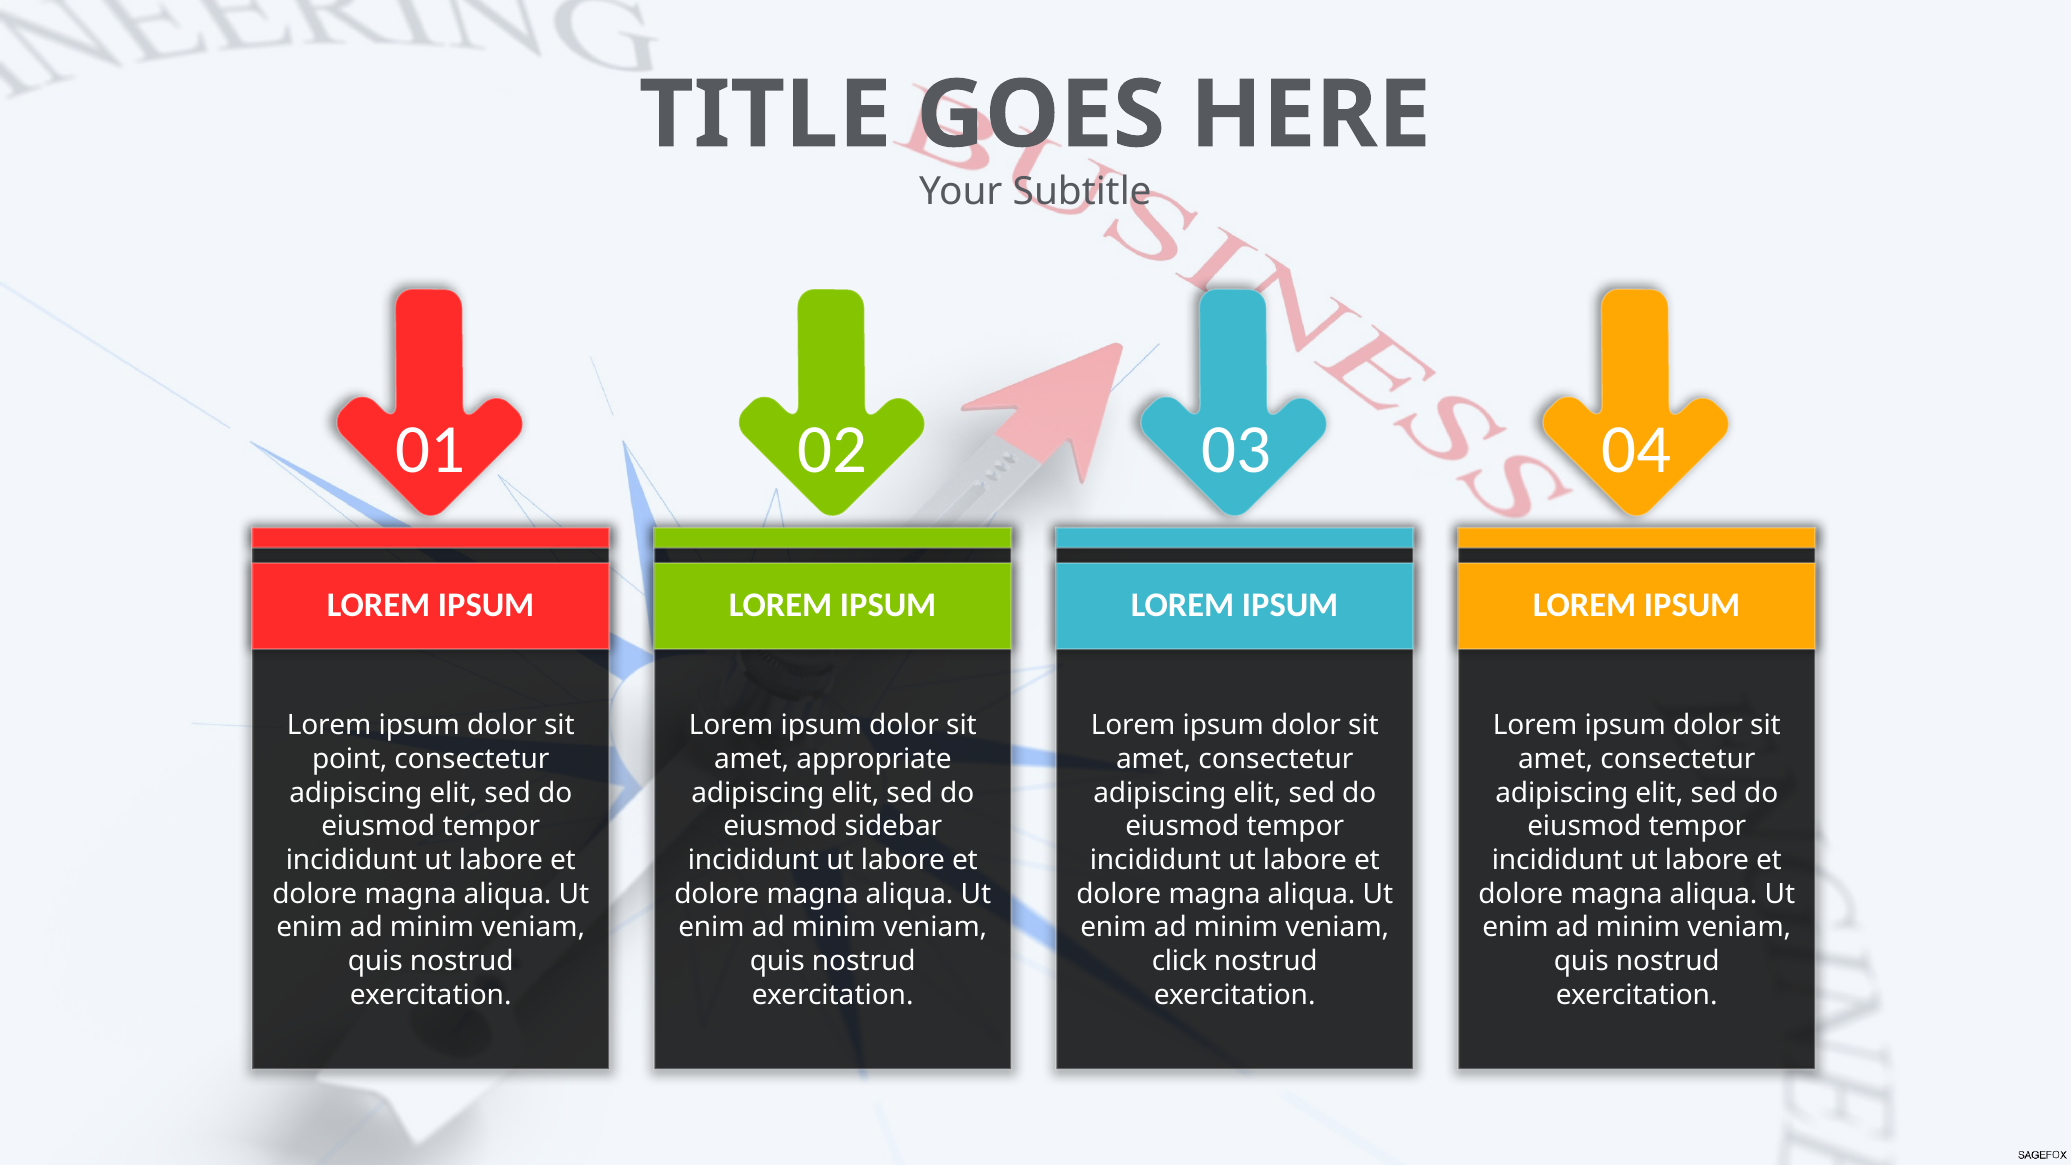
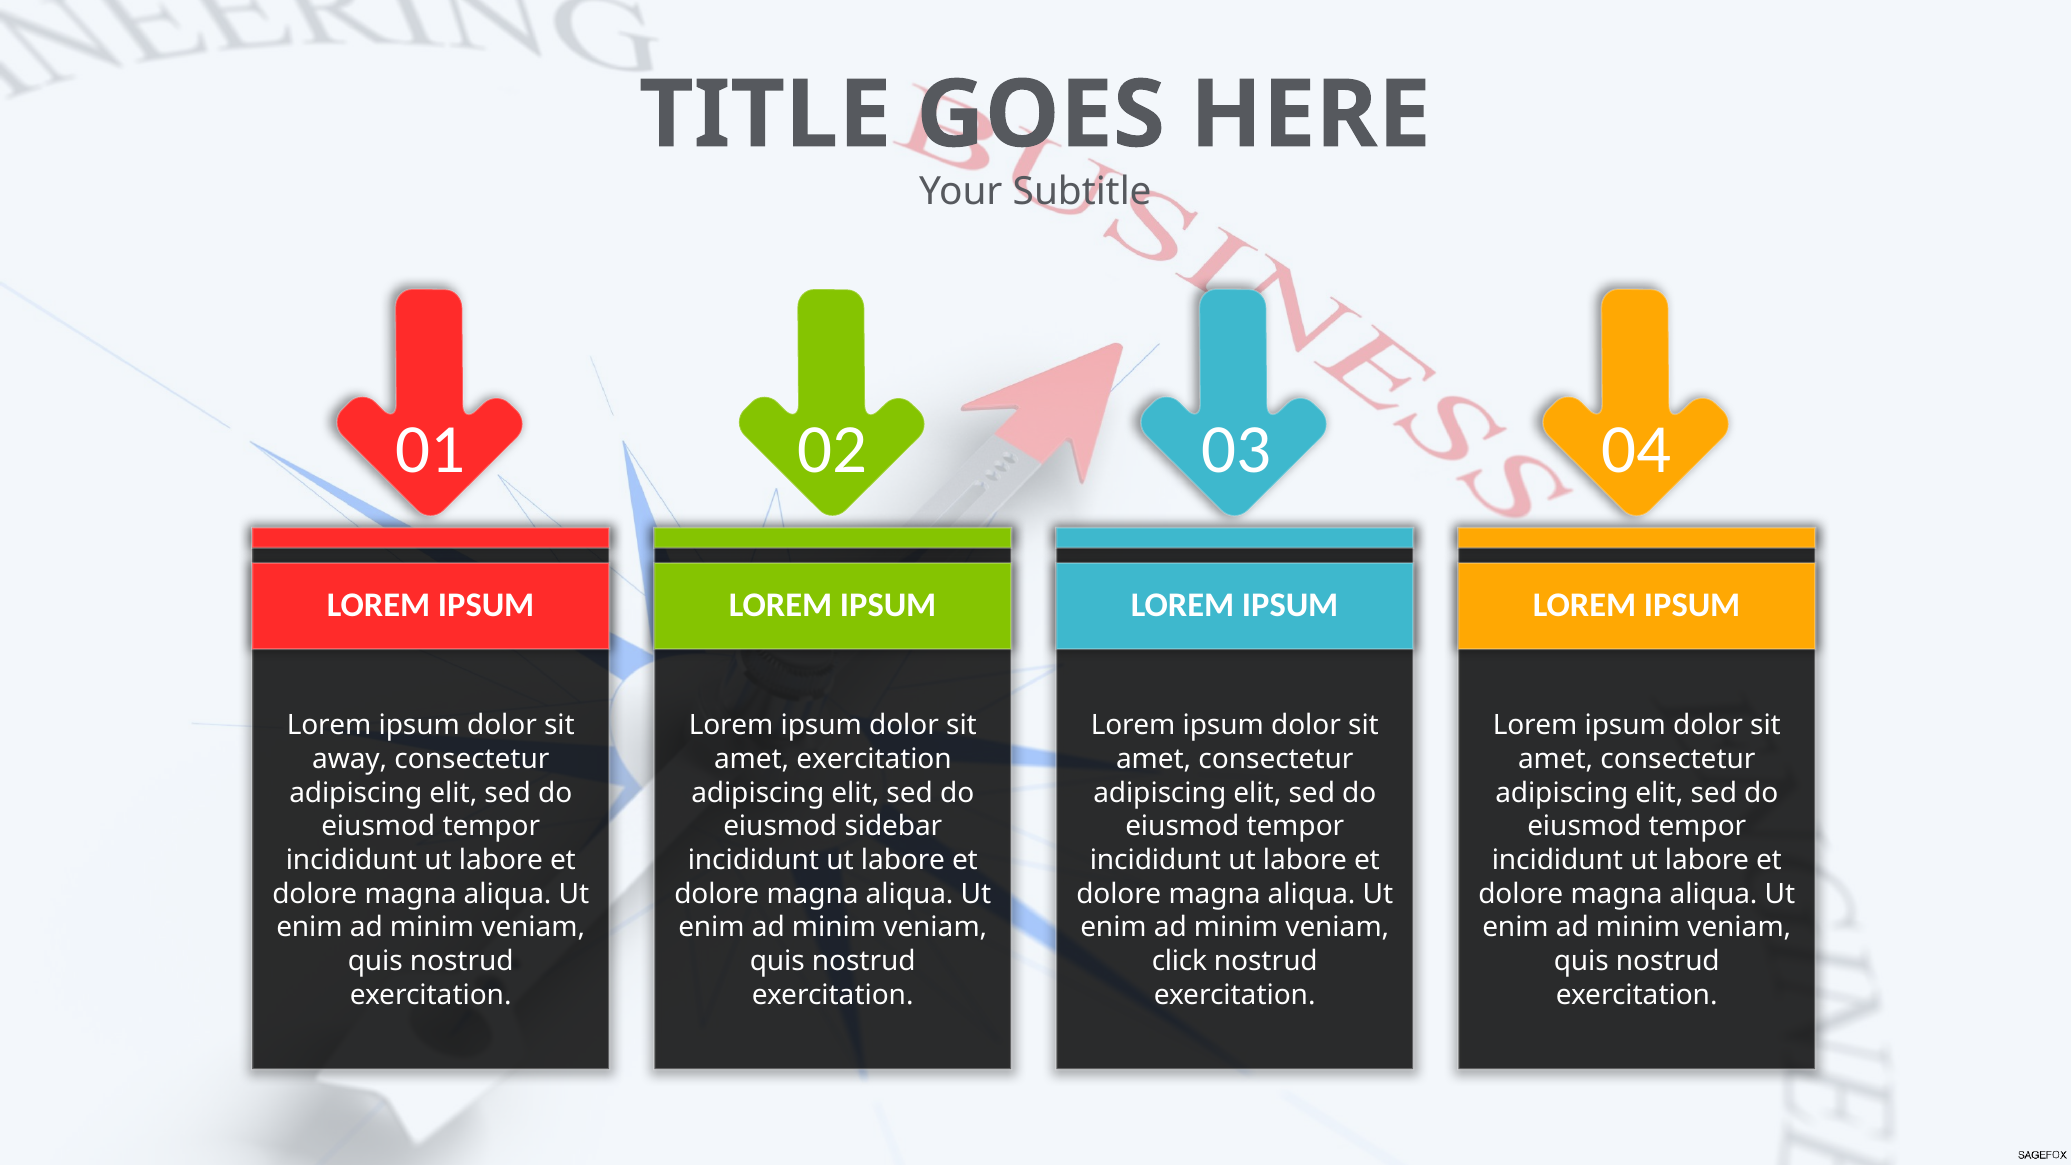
point: point -> away (350, 759)
amet appropriate: appropriate -> exercitation (874, 759)
